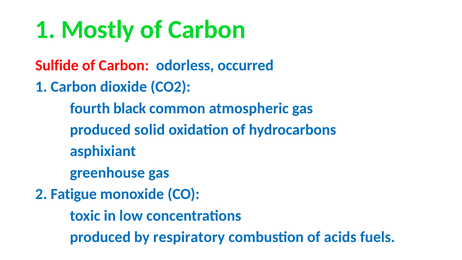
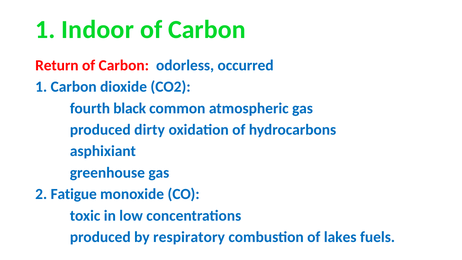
Mostly: Mostly -> Indoor (98, 29)
Sulfide: Sulfide -> Return (57, 65)
solid: solid -> dirty (150, 130)
acids: acids -> lakes (340, 237)
